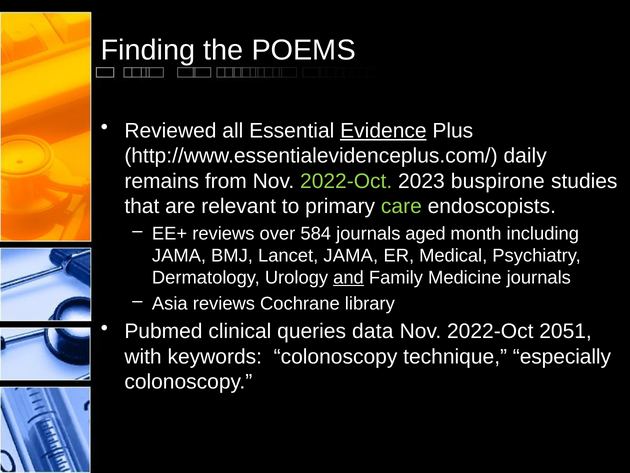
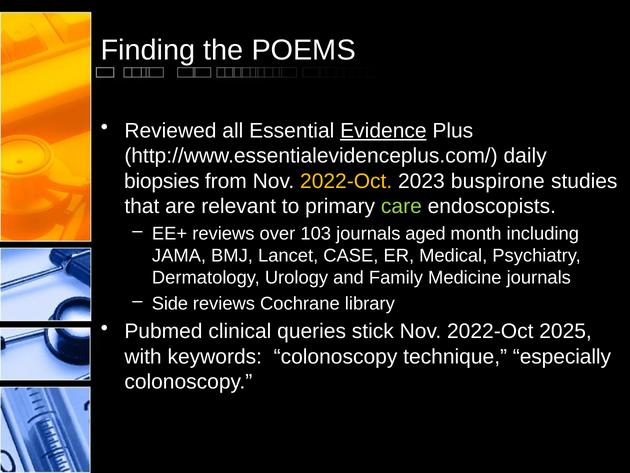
remains: remains -> biopsies (162, 181)
2022-Oct colour: light green -> yellow (346, 181)
584: 584 -> 103 (316, 233)
Lancet JAMA: JAMA -> CASE (351, 255)
and underline: present -> none (349, 277)
Asia: Asia -> Side (170, 303)
data: data -> stick (373, 331)
2051: 2051 -> 2025 (566, 331)
